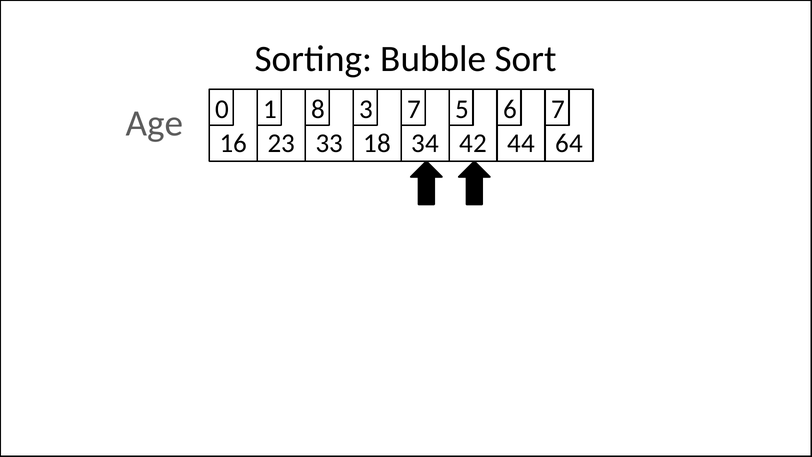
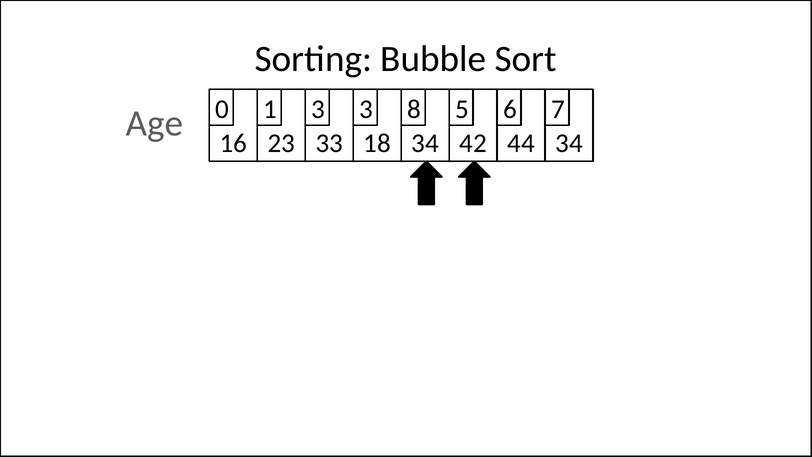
1 8: 8 -> 3 (318, 109)
3 7: 7 -> 8 (414, 109)
44 64: 64 -> 34 (569, 143)
